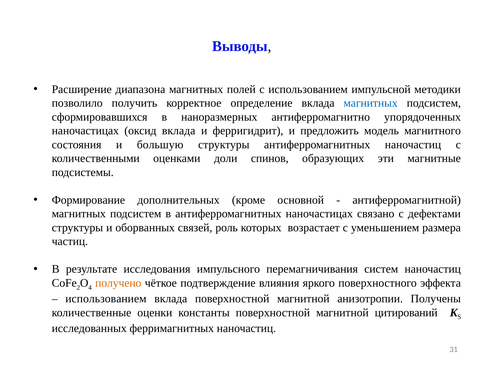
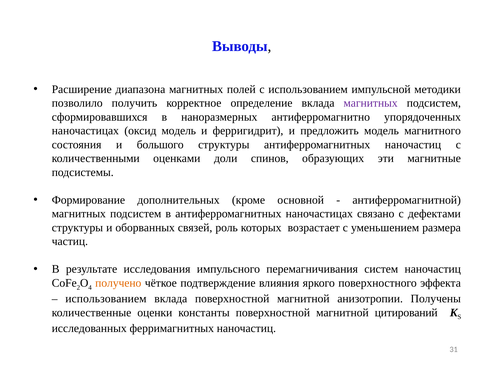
магнитных colour: blue -> purple (371, 103)
оксид вклада: вклада -> модель (179, 131)
большую: большую -> большого (160, 144)
